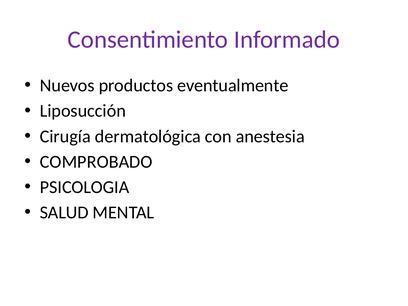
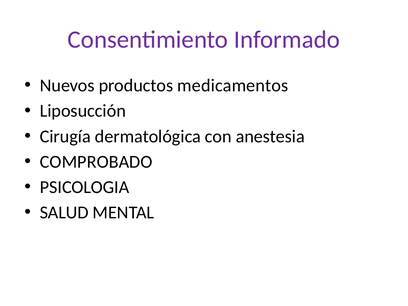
eventualmente: eventualmente -> medicamentos (233, 86)
